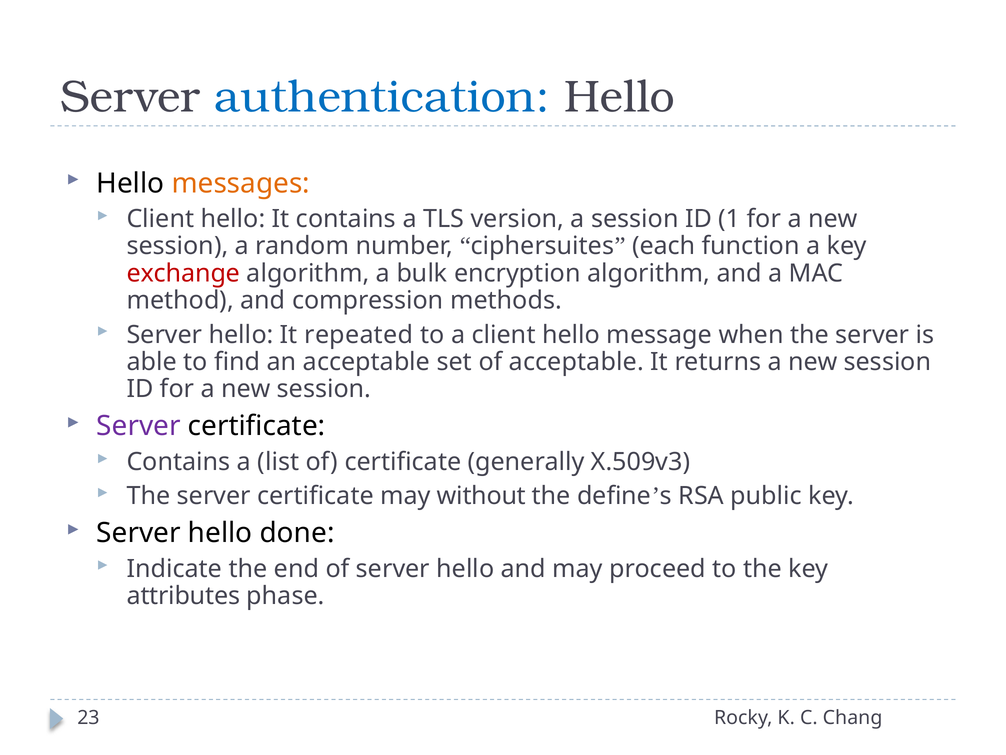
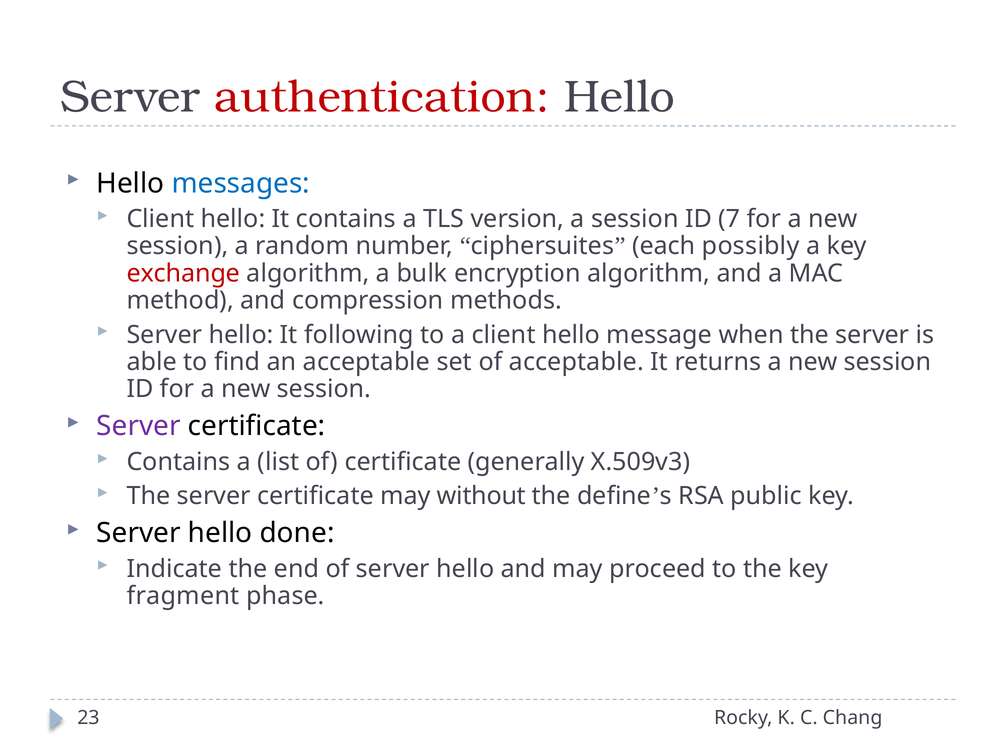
authentication colour: blue -> red (382, 97)
messages colour: orange -> blue (241, 183)
1: 1 -> 7 (729, 219)
function: function -> possibly (751, 246)
repeated: repeated -> following (359, 334)
attributes: attributes -> fragment (183, 596)
